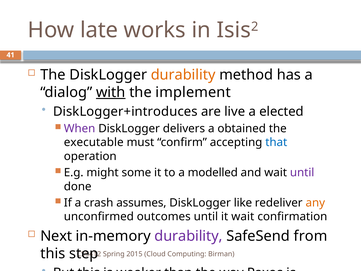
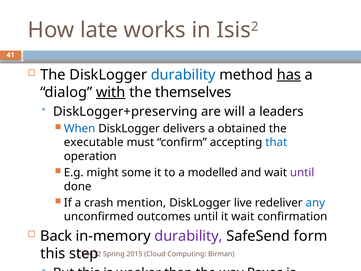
durability colour: orange -> blue (183, 75)
has underline: none -> present (289, 75)
implement: implement -> themselves (193, 92)
DiskLogger+introduces: DiskLogger+introduces -> DiskLogger+preserving (125, 111)
live: live -> will (235, 111)
elected: elected -> leaders (282, 111)
When colour: purple -> blue (80, 128)
assumes: assumes -> mention (141, 203)
like: like -> live (243, 203)
any colour: orange -> blue (315, 203)
Next: Next -> Back (56, 236)
from: from -> form (311, 236)
